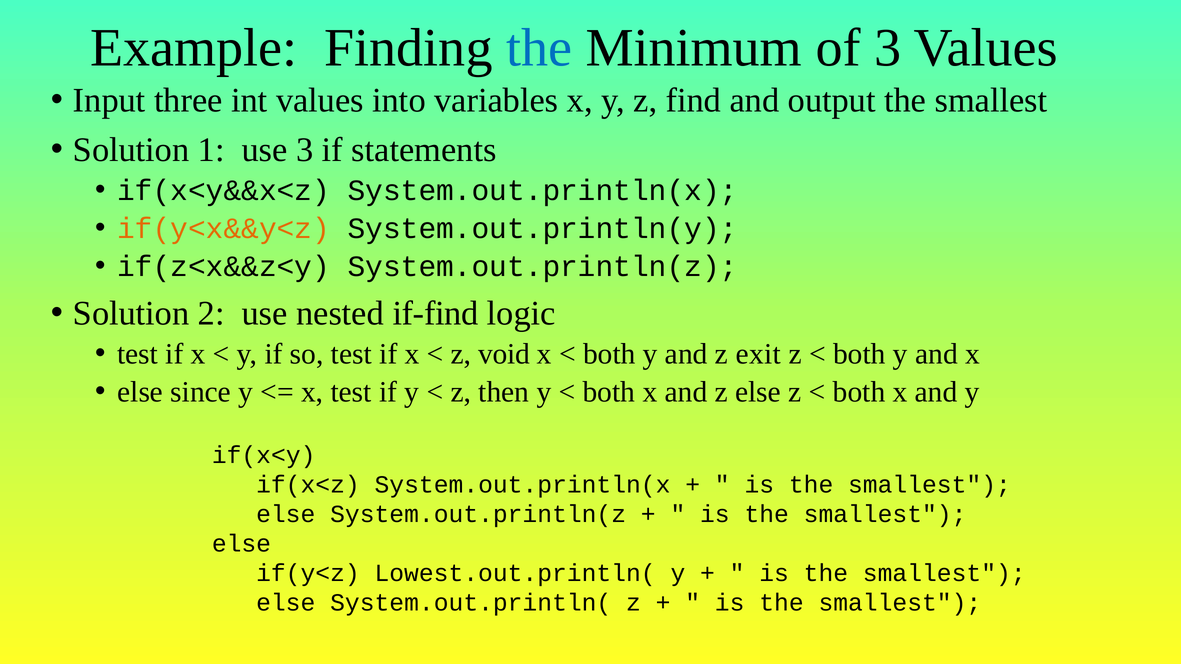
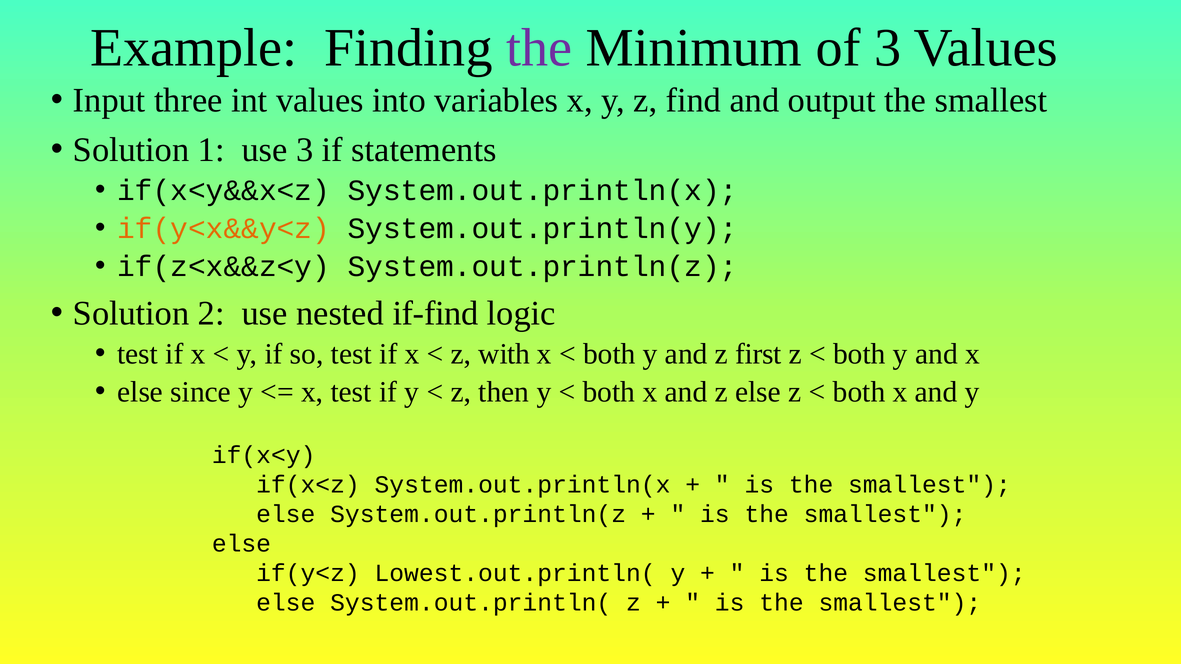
the colour: blue -> purple (539, 48)
void: void -> with (504, 354)
exit: exit -> first (759, 354)
